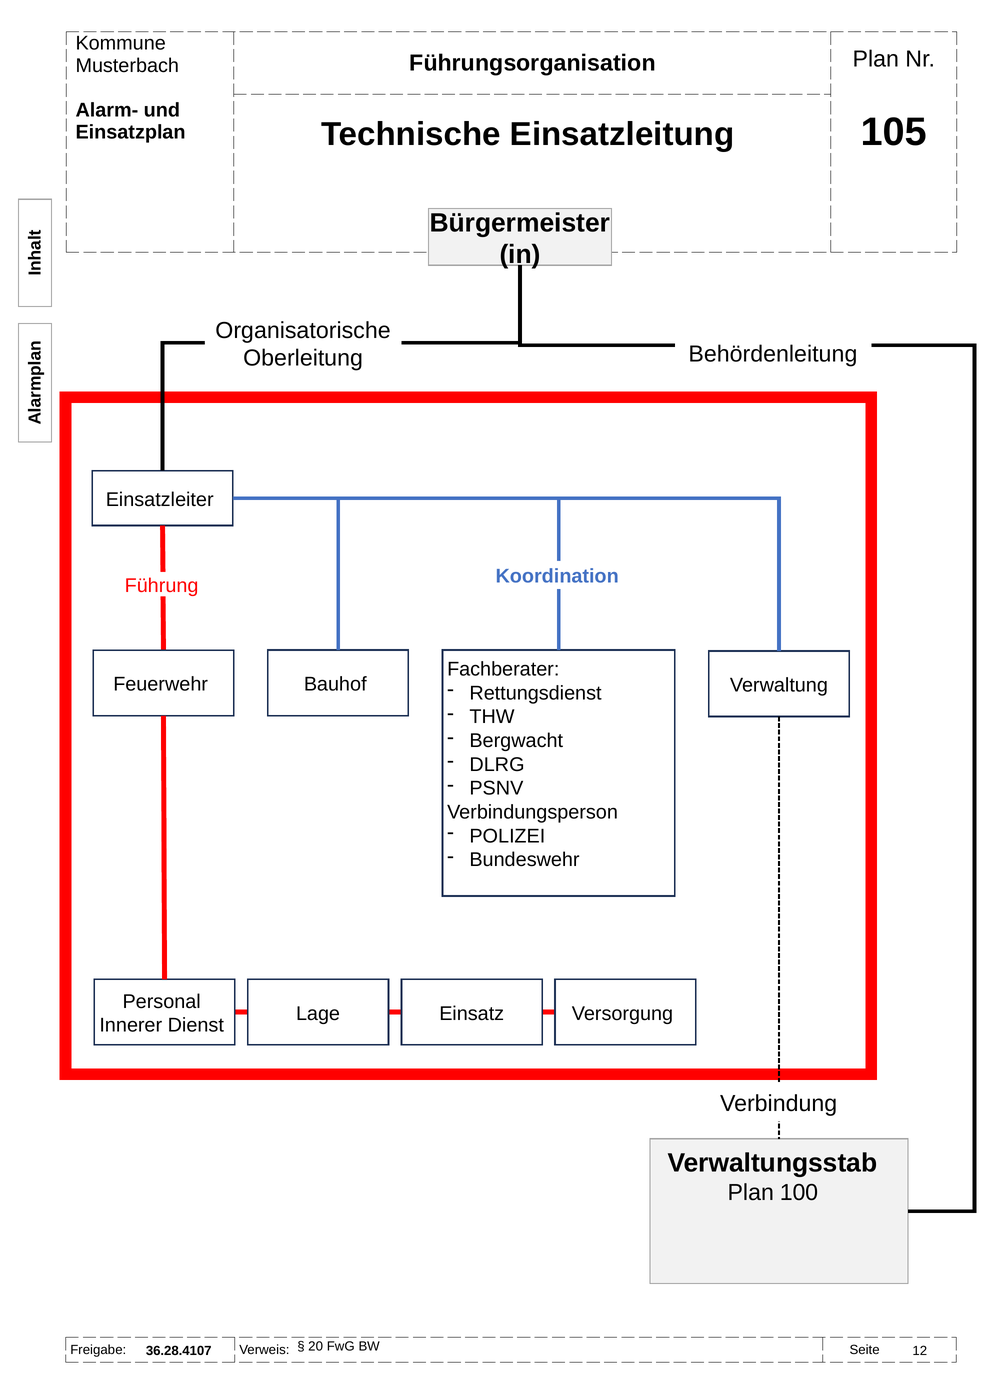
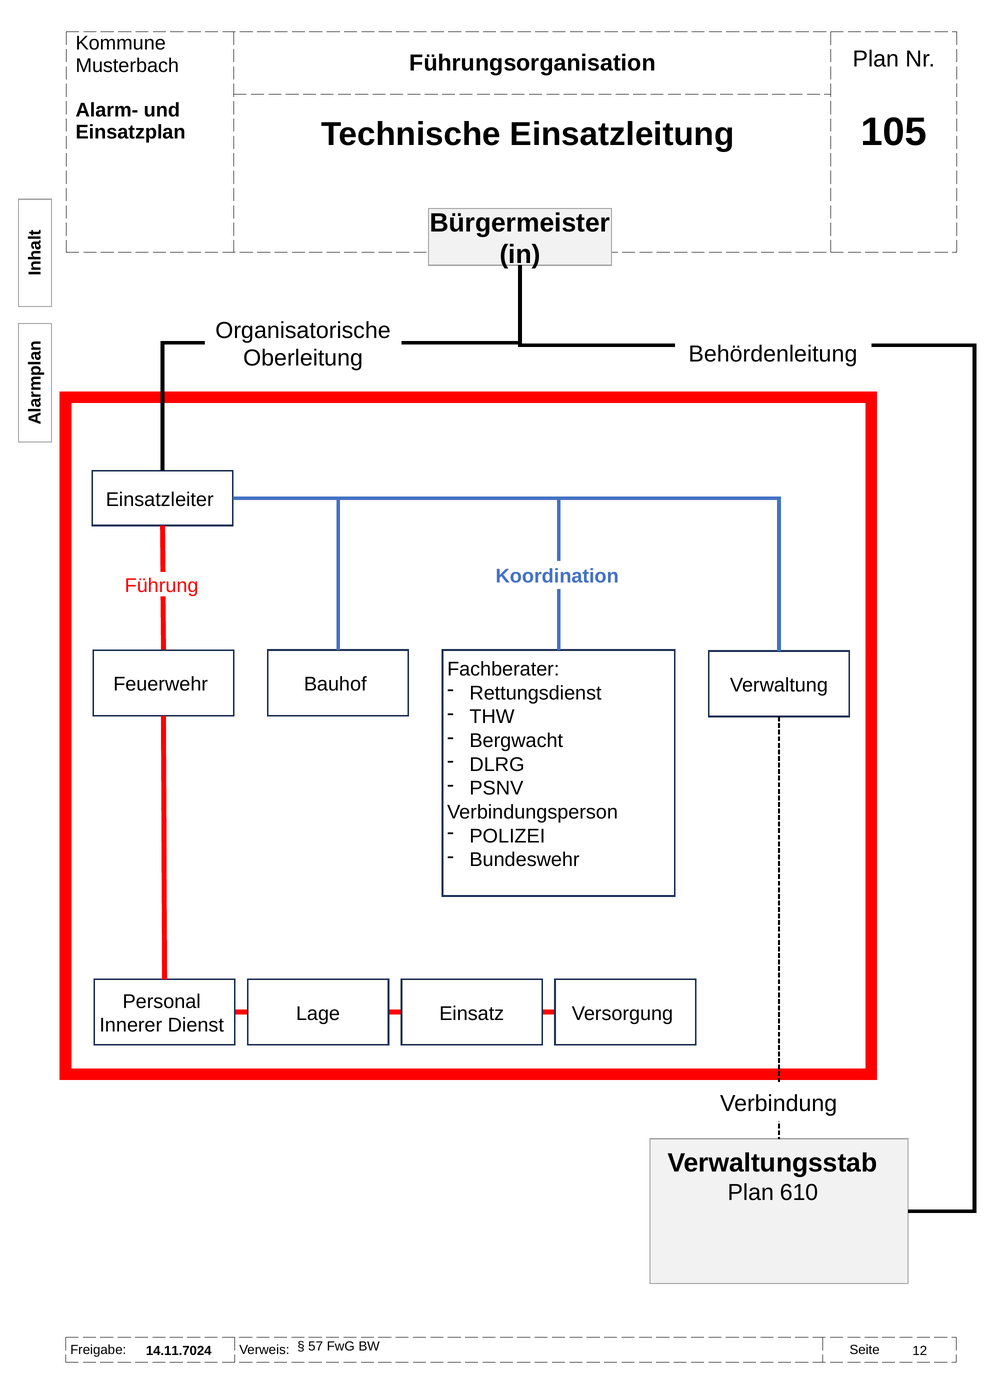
100: 100 -> 610 (799, 1193)
20: 20 -> 57 (316, 1347)
36.28.4107: 36.28.4107 -> 14.11.7024 (179, 1351)
